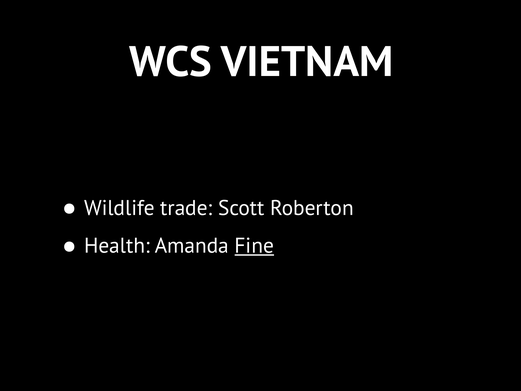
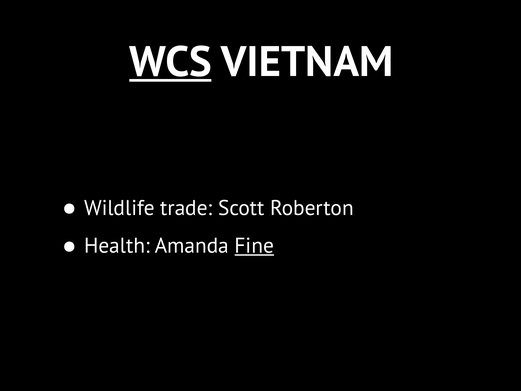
WCS underline: none -> present (170, 62)
